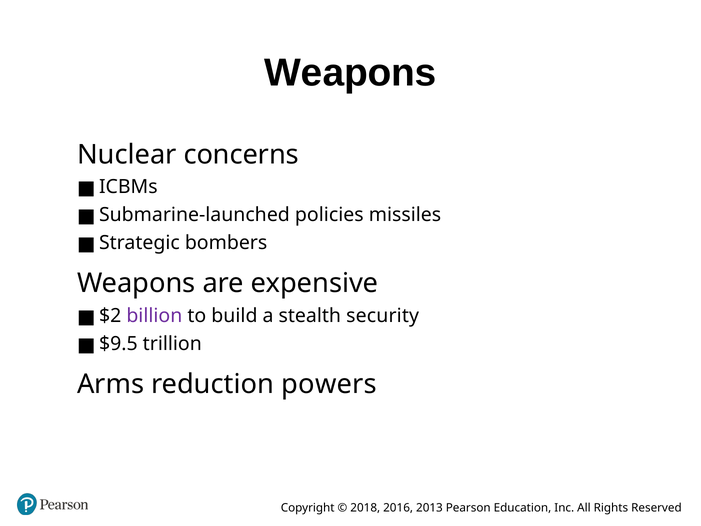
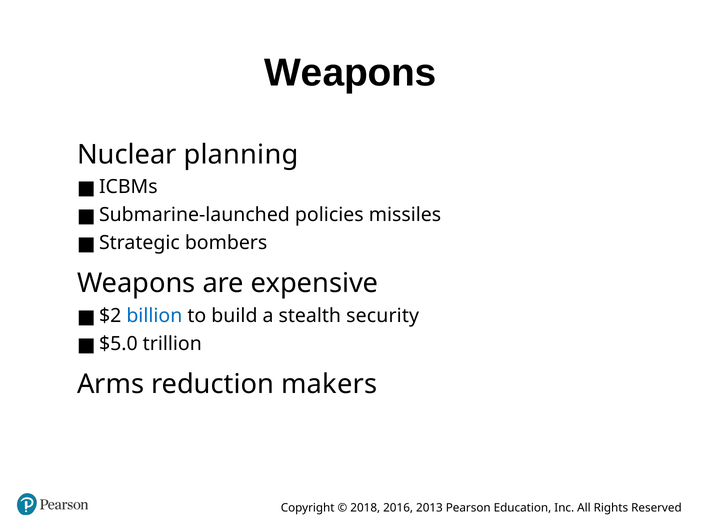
concerns: concerns -> planning (241, 154)
billion colour: purple -> blue (154, 316)
$9.5: $9.5 -> $5.0 (118, 344)
powers: powers -> makers (329, 384)
